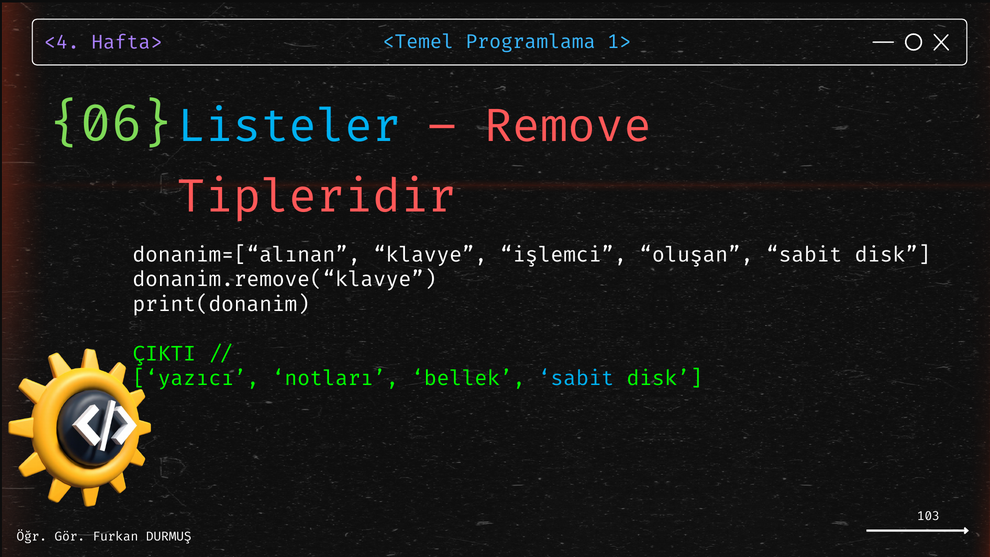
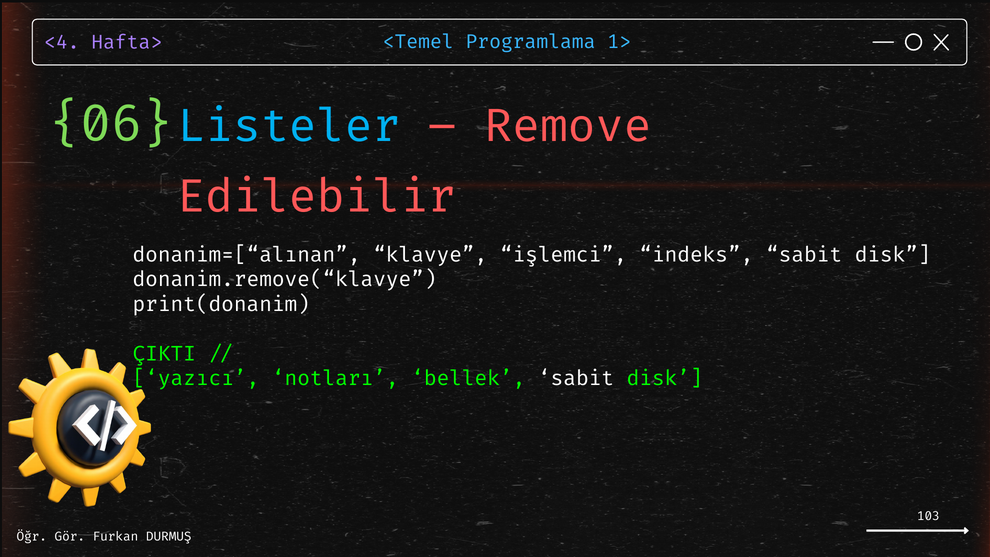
Tipleridir: Tipleridir -> Edilebilir (317, 197)
oluşan: oluşan -> indeks (696, 255)
sabit colour: light blue -> white (576, 378)
